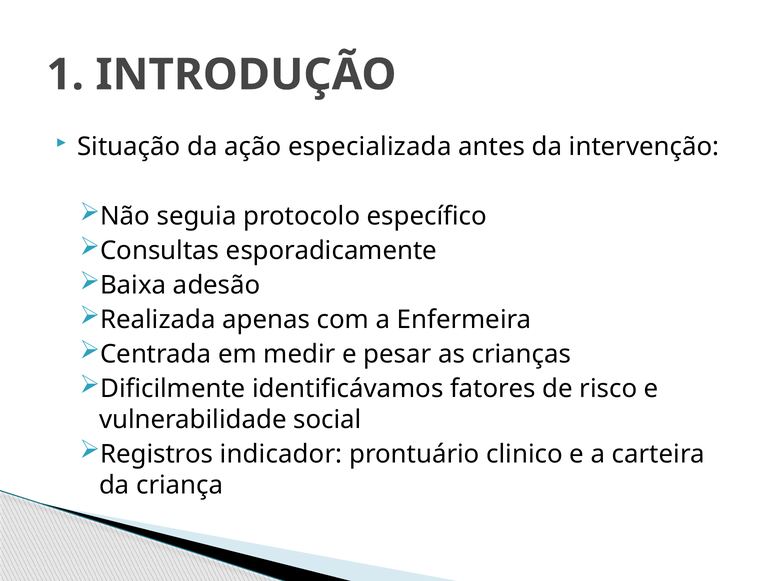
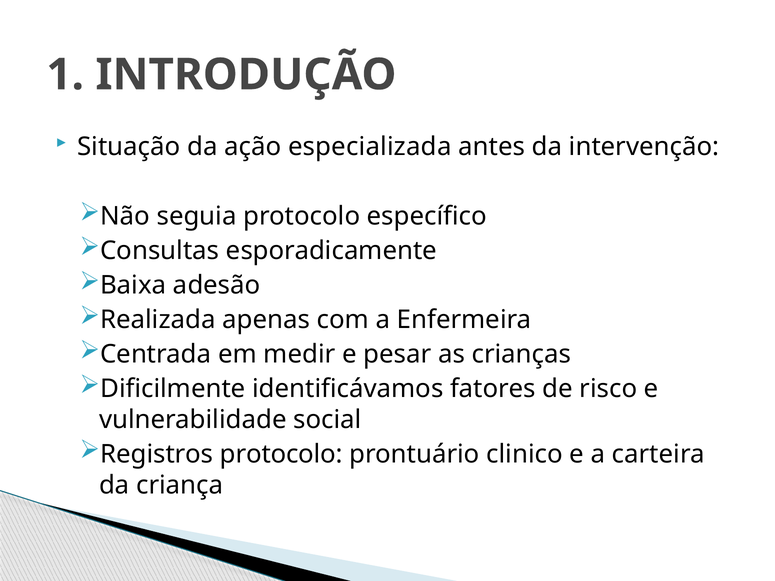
Registros indicador: indicador -> protocolo (281, 454)
